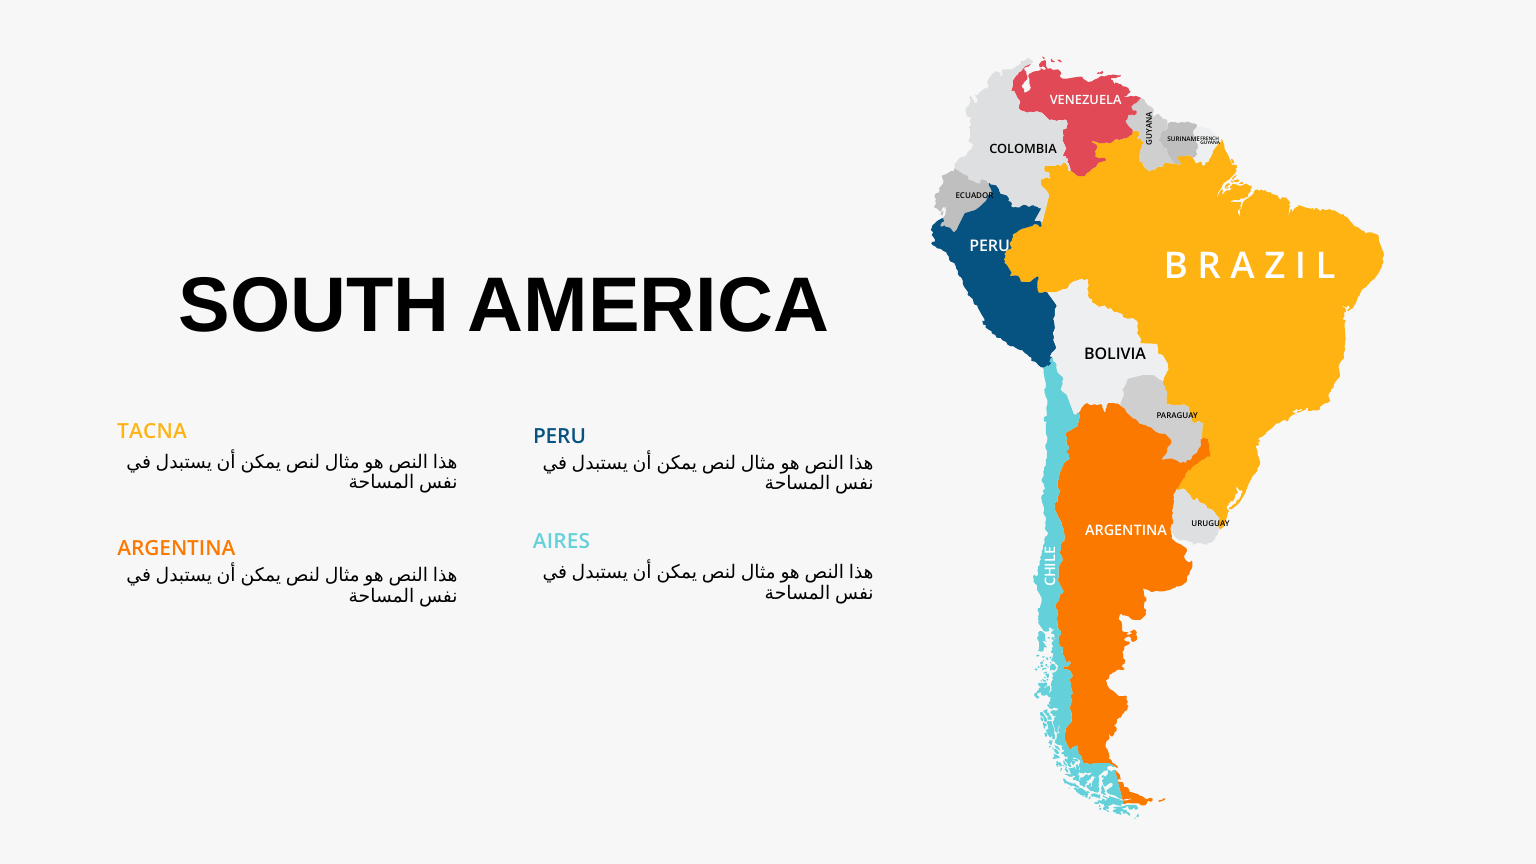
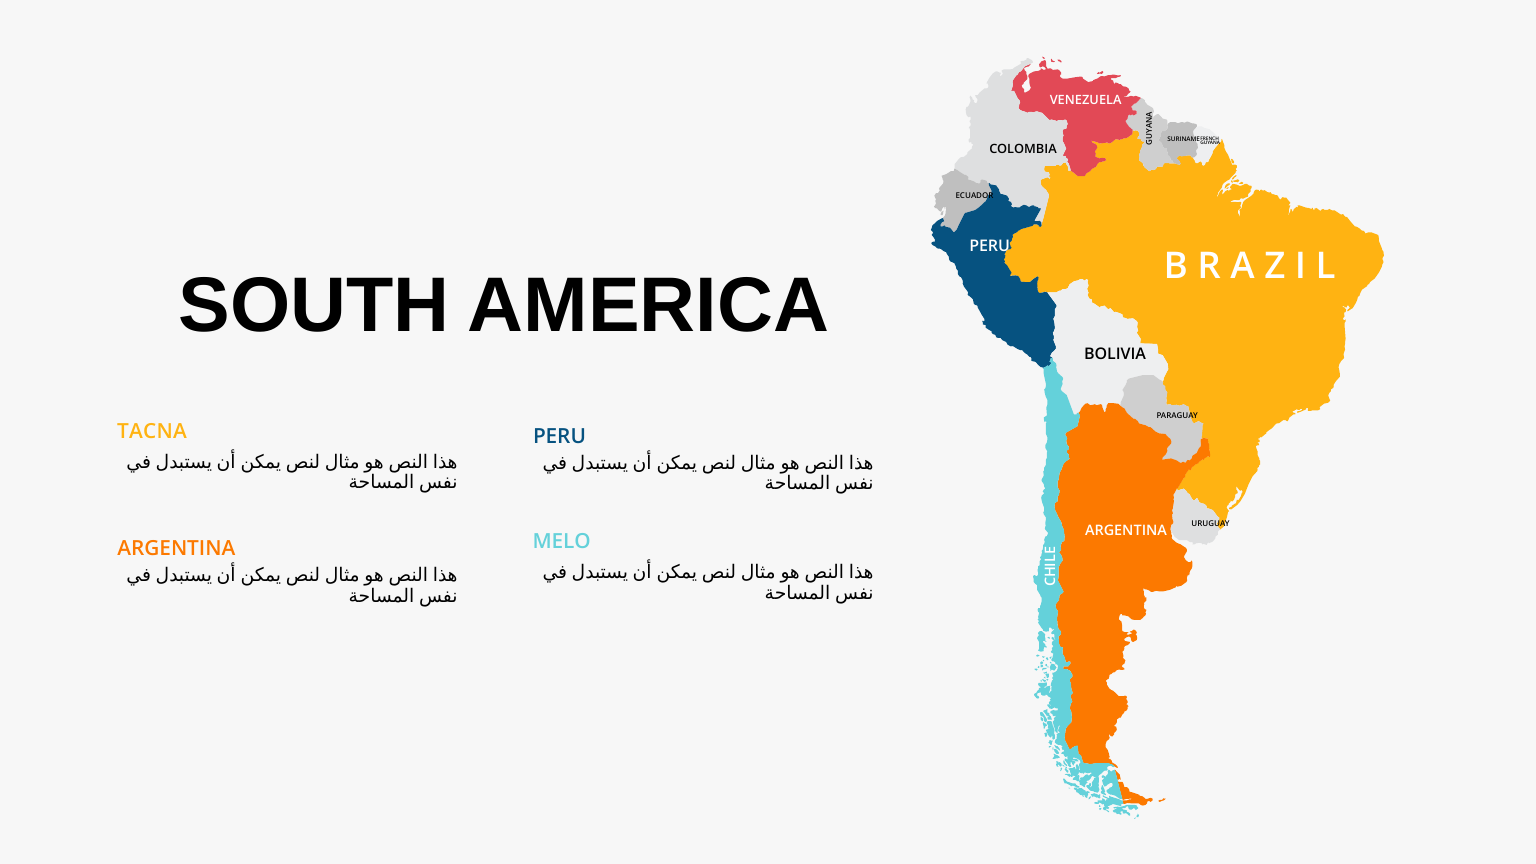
AIRES: AIRES -> MELO (562, 542)
